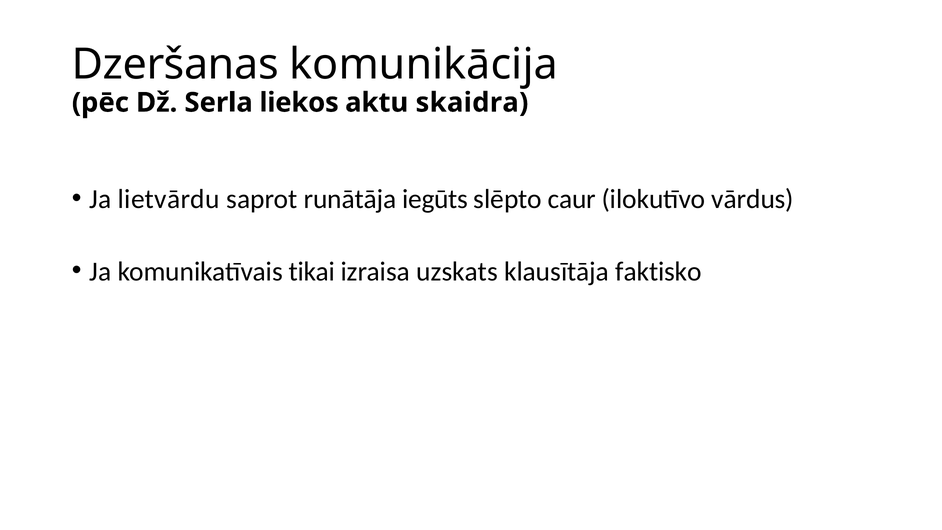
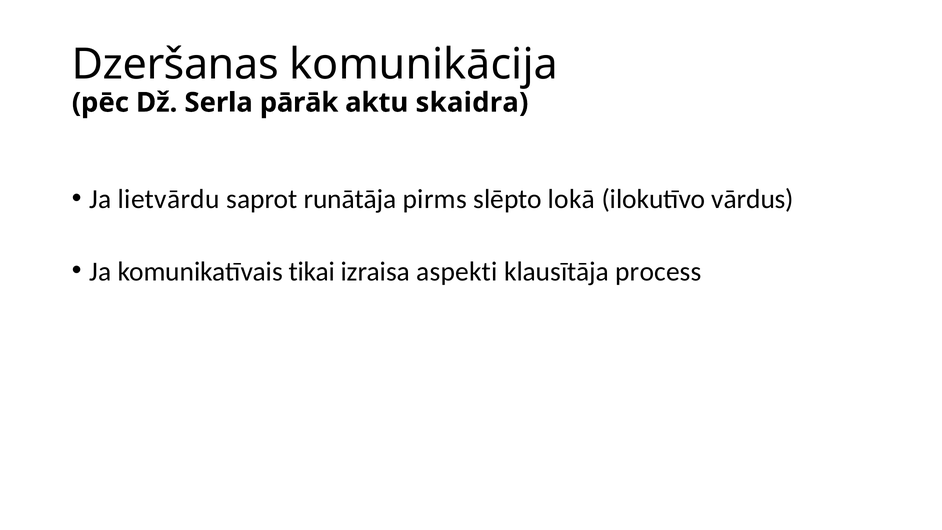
liekos: liekos -> pārāk (299, 103)
iegūts: iegūts -> pirms (435, 199)
caur: caur -> lokā (572, 199)
uzskats: uzskats -> aspekti (457, 272)
faktisko: faktisko -> process (658, 272)
